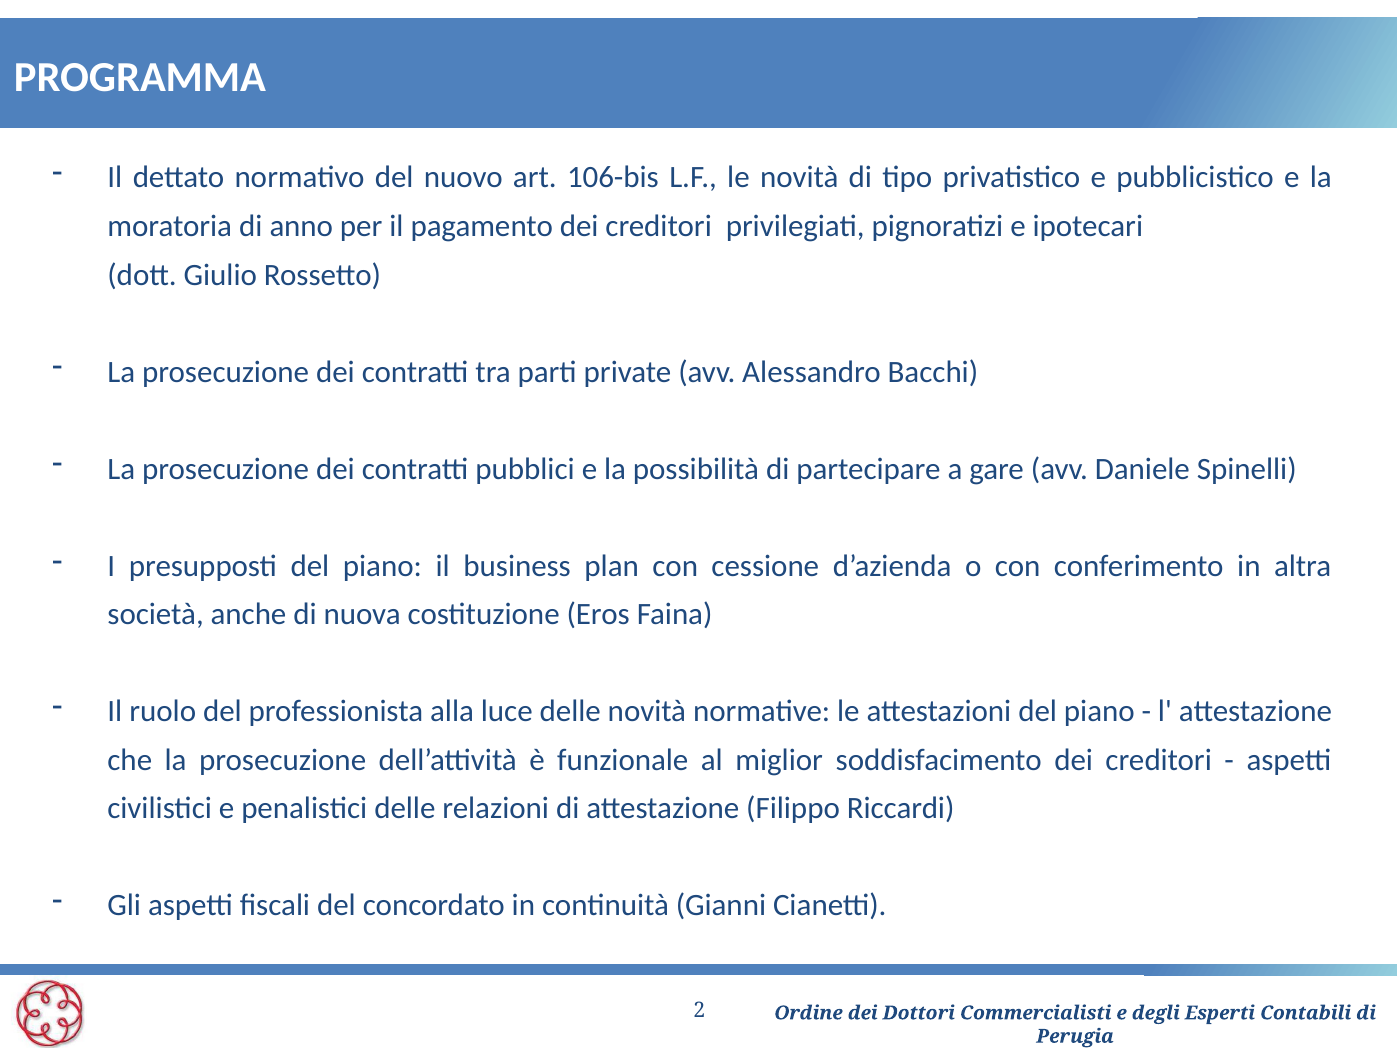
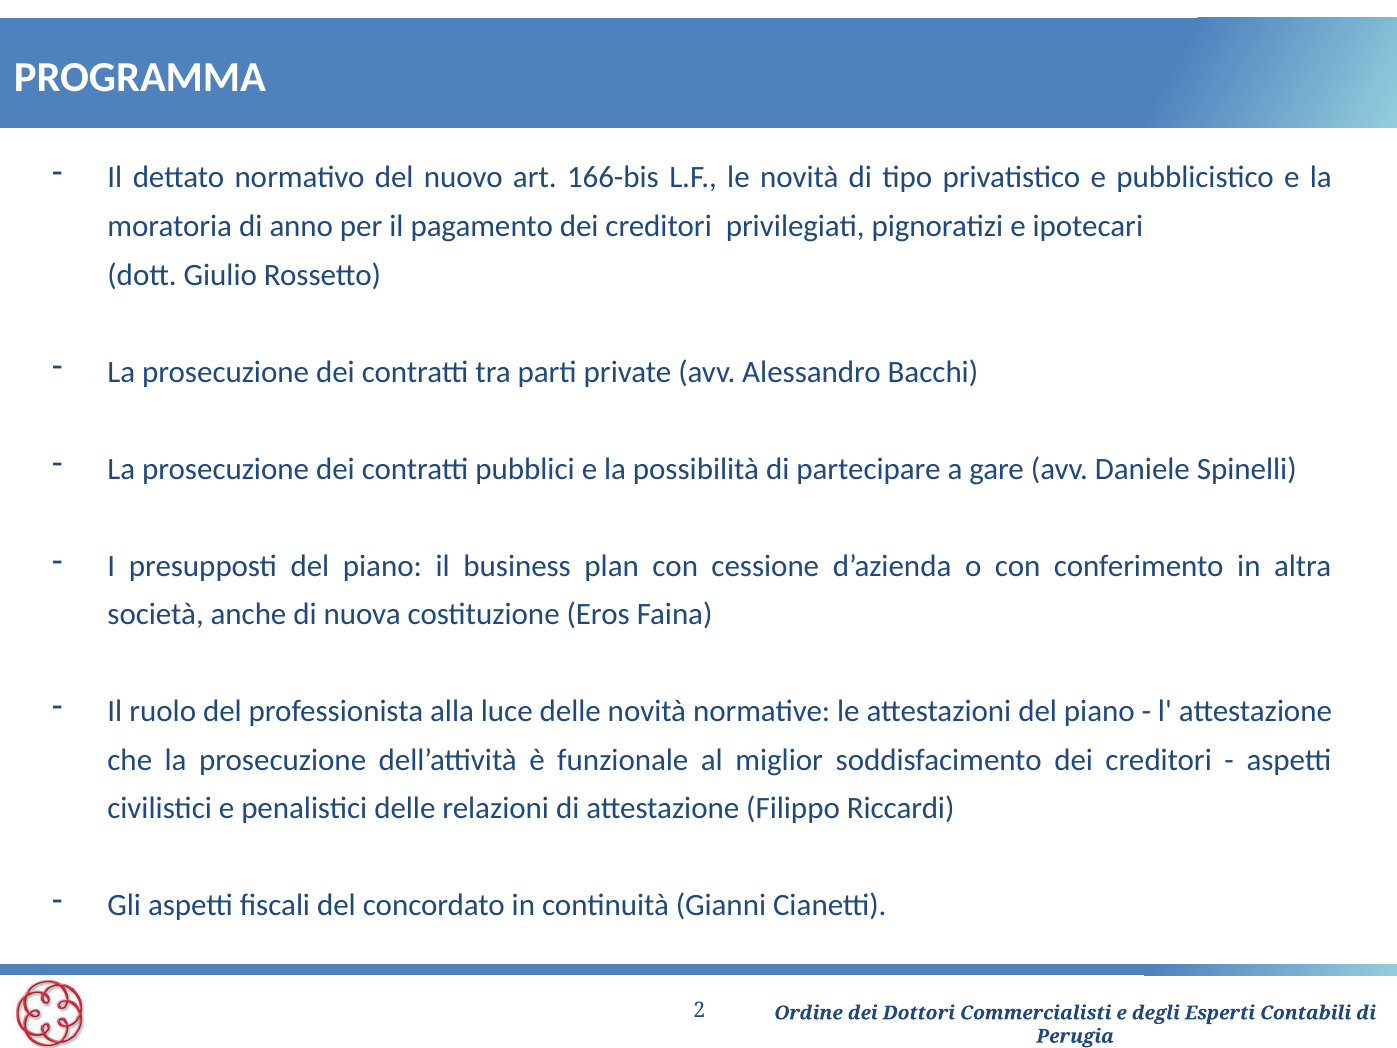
106-bis: 106-bis -> 166-bis (613, 178)
